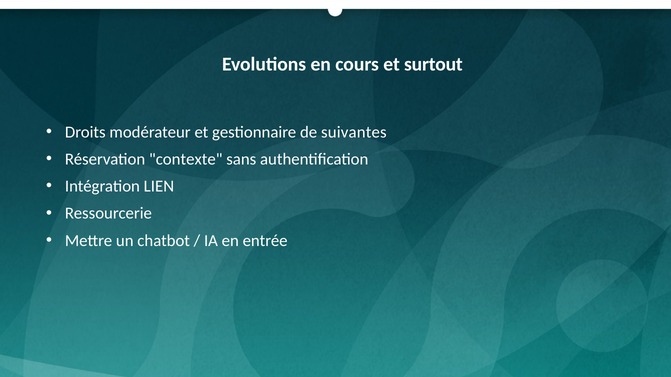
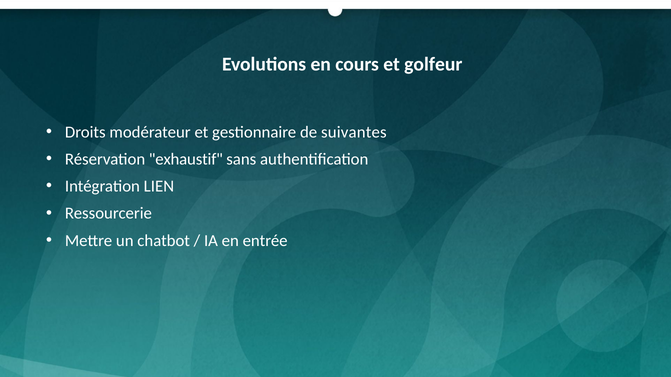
surtout: surtout -> golfeur (433, 64)
contexte: contexte -> exhaustif (186, 159)
